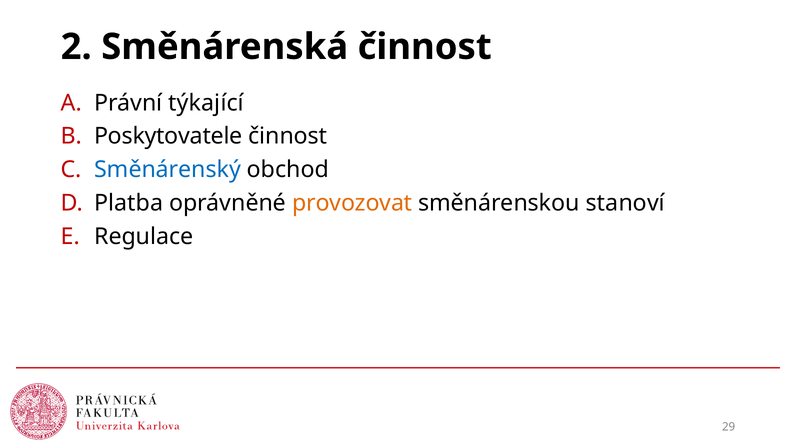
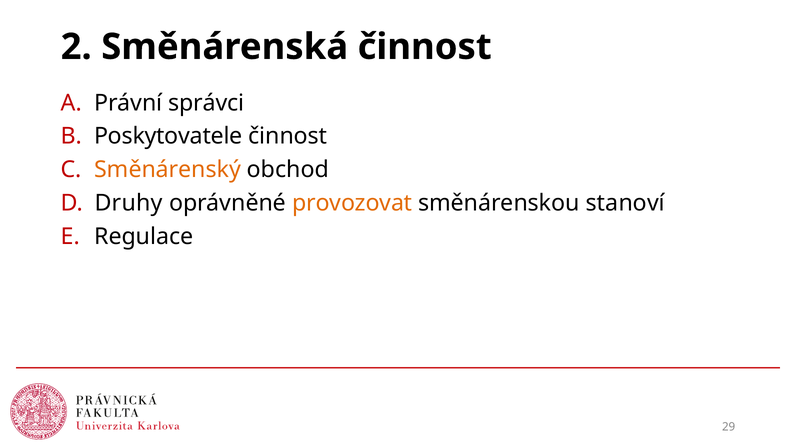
týkající: týkající -> správci (206, 103)
Směnárenský colour: blue -> orange (168, 170)
Platba: Platba -> Druhy (129, 203)
